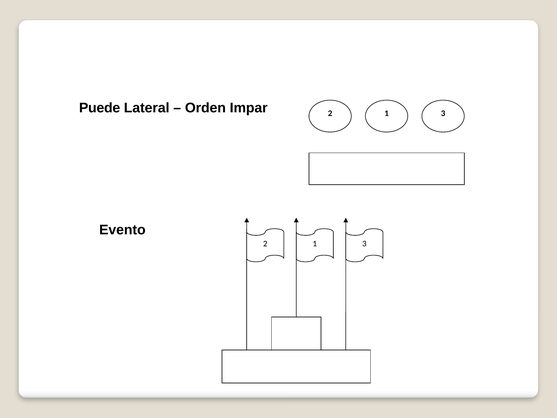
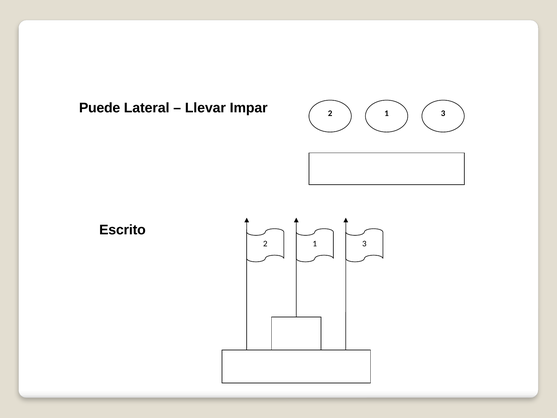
Orden: Orden -> Llevar (205, 108)
Evento: Evento -> Escrito (122, 230)
